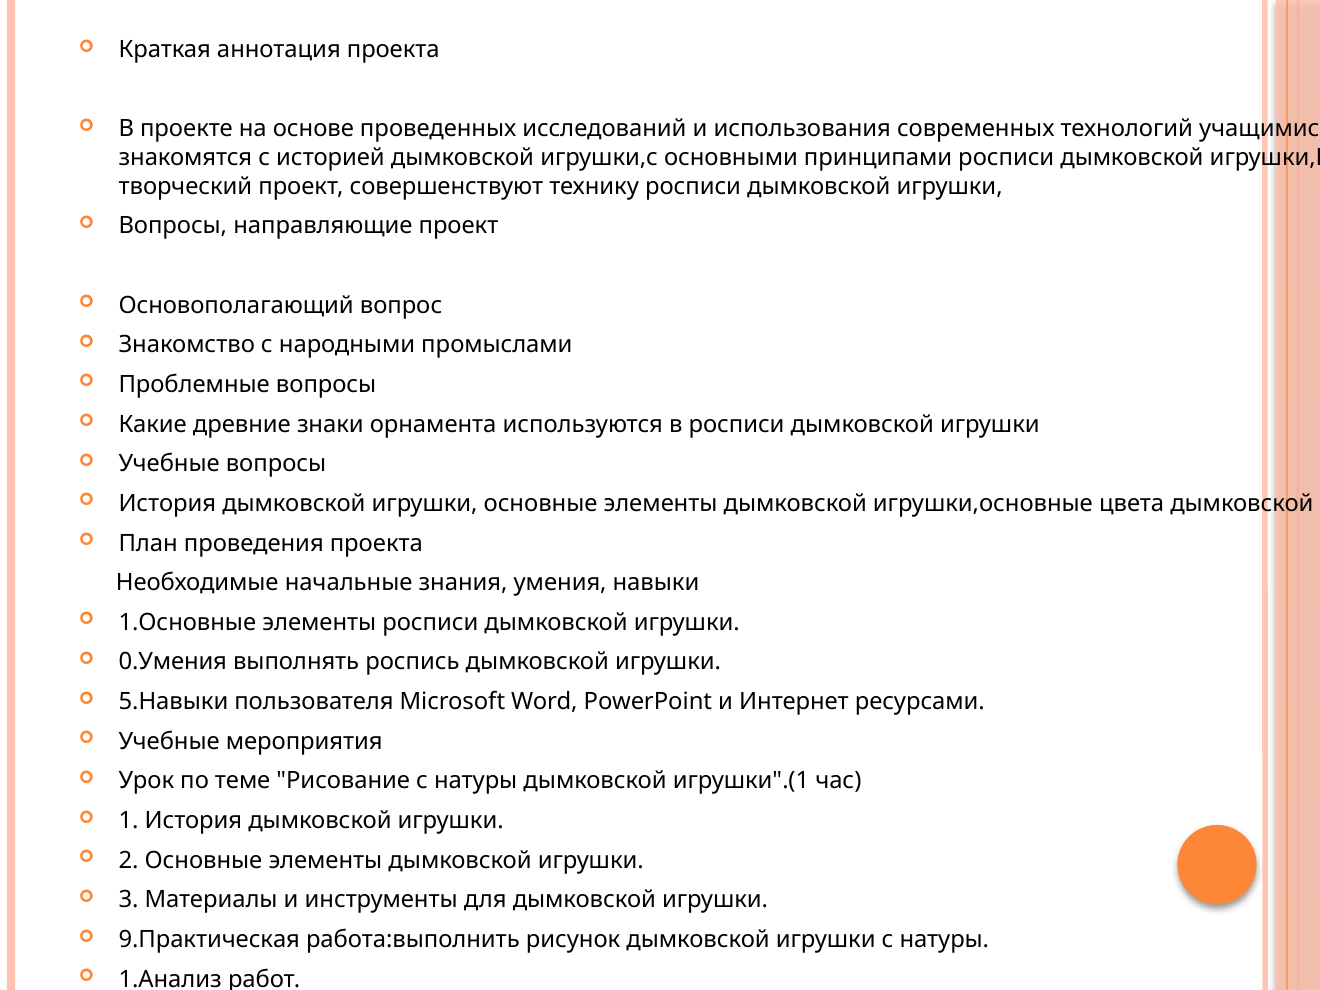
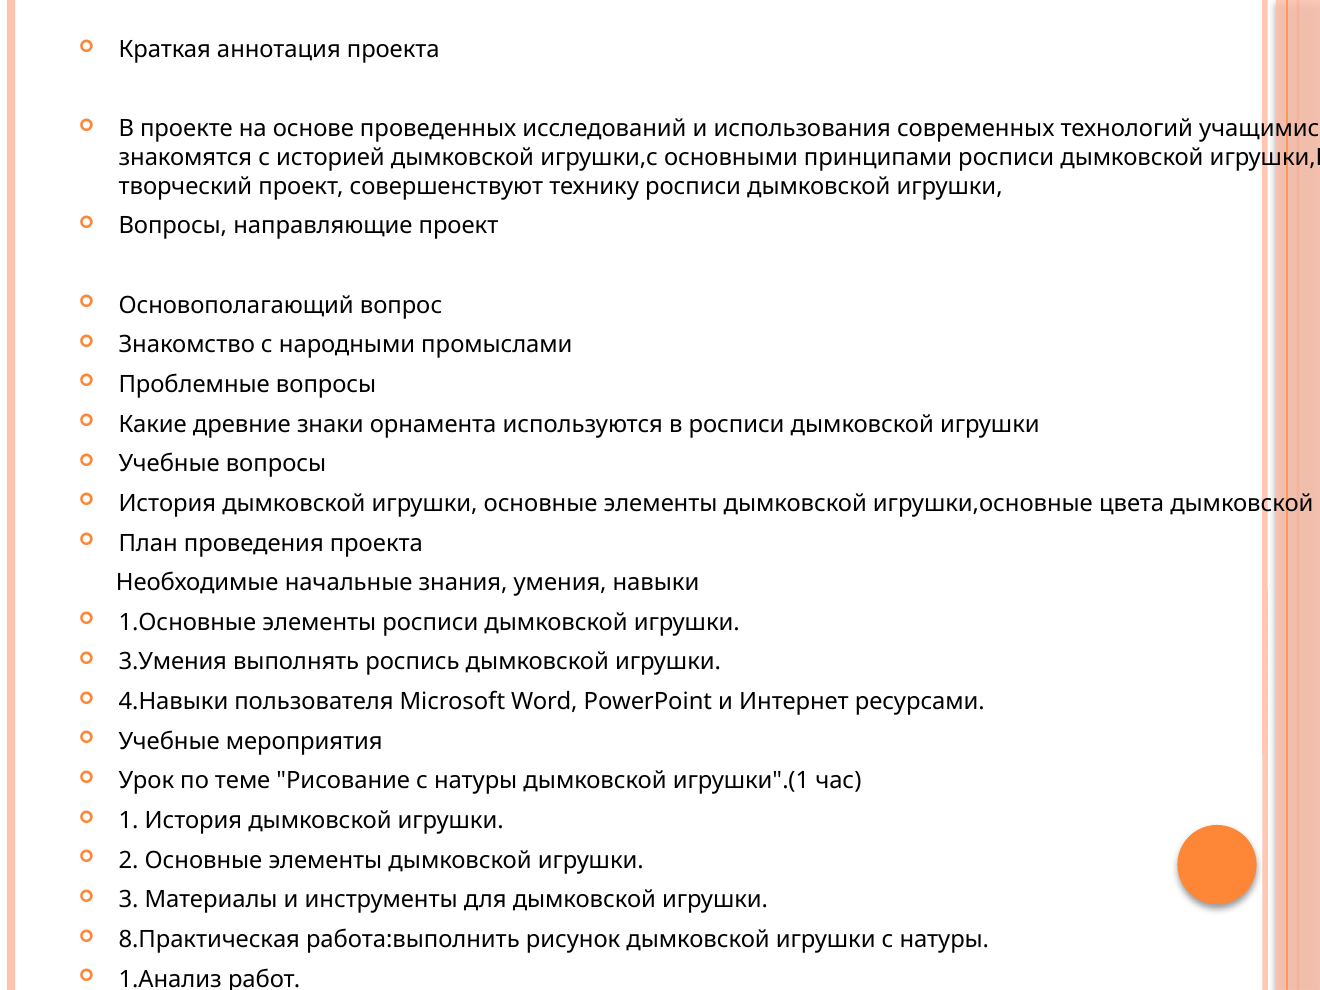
0.Умения: 0.Умения -> 3.Умения (173, 662)
5.Навыки: 5.Навыки -> 4.Навыки (173, 702)
9.Практическая: 9.Практическая -> 8.Практическая (209, 940)
